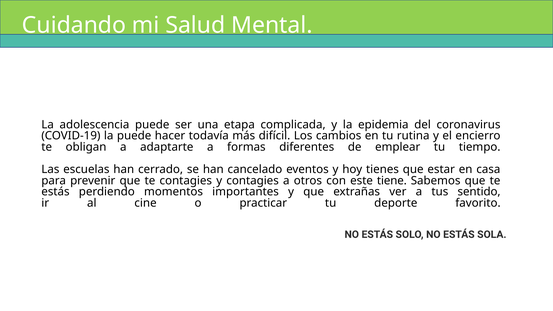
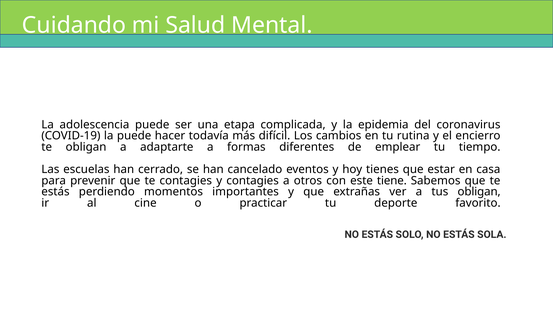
tus sentido: sentido -> obligan (479, 192)
